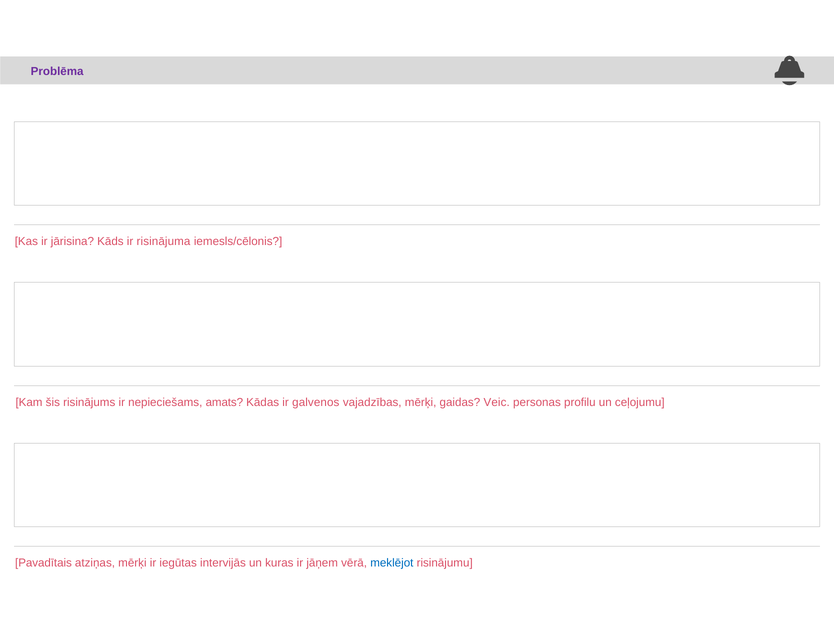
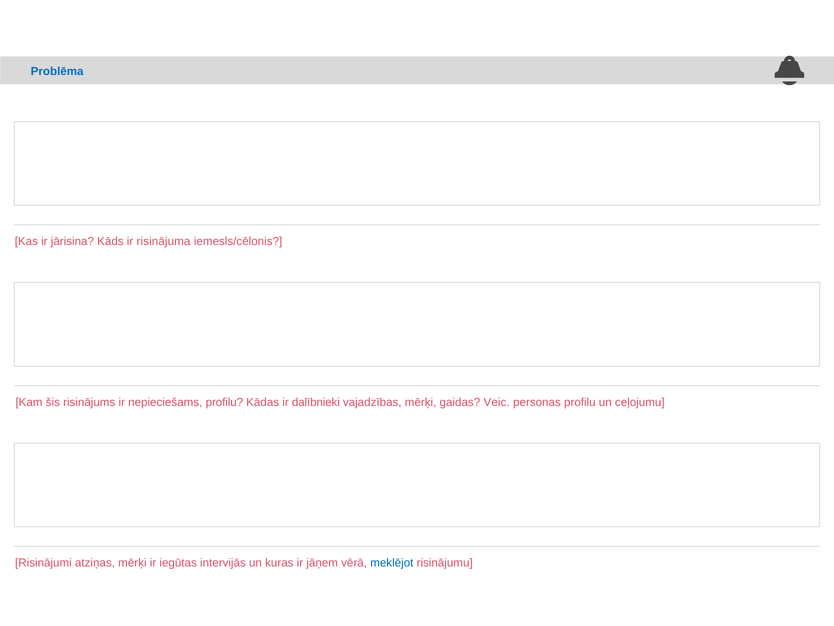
Problēma colour: purple -> blue (57, 71)
nepieciešams amats: amats -> profilu (224, 402)
galvenos: galvenos -> dalībnieki (316, 402)
Pavadītais: Pavadītais -> Risinājumi (43, 563)
